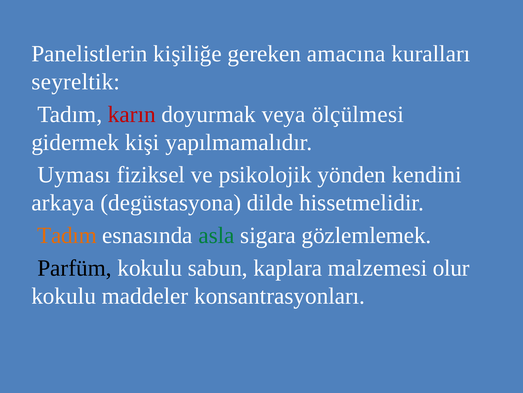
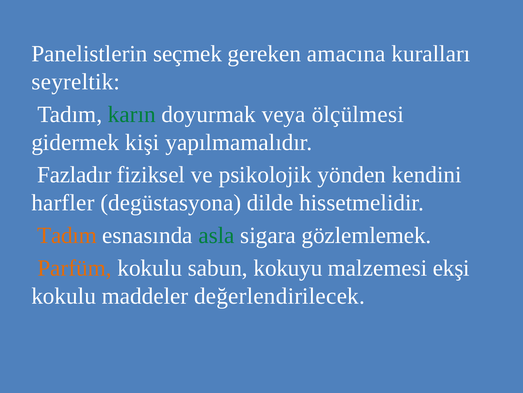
kişiliğe: kişiliğe -> seçmek (188, 54)
karın colour: red -> green (132, 114)
Uyması: Uyması -> Fazladır (74, 175)
arkaya: arkaya -> harfler (63, 202)
Parfüm colour: black -> orange (75, 268)
kaplara: kaplara -> kokuyu (288, 268)
olur: olur -> ekşi (451, 268)
konsantrasyonları: konsantrasyonları -> değerlendirilecek (279, 296)
